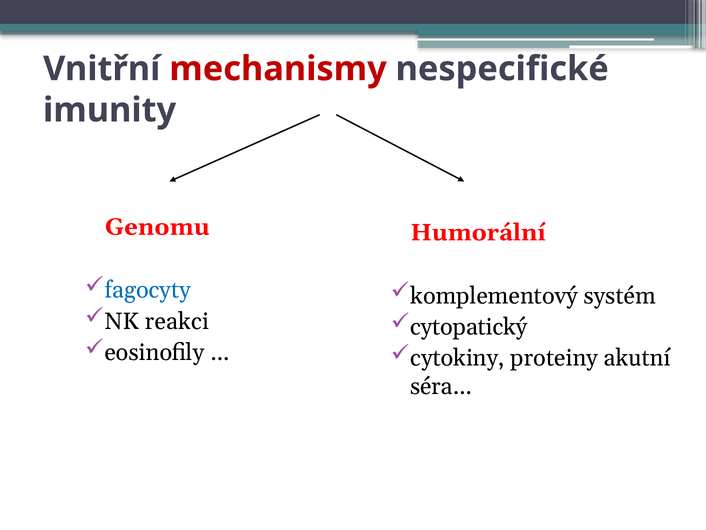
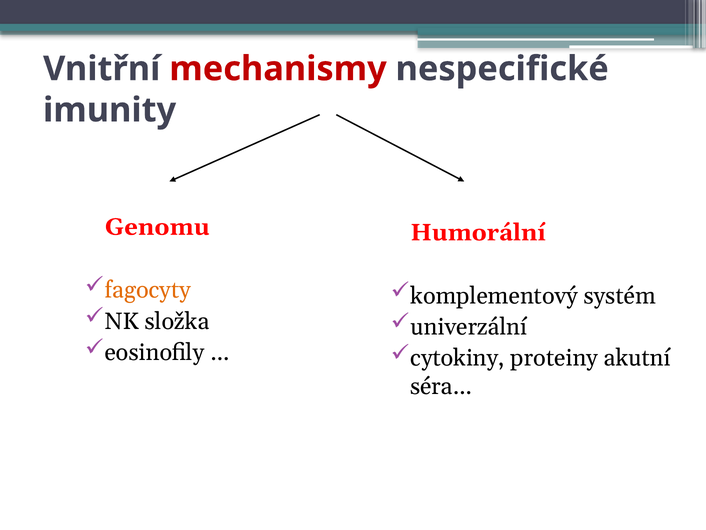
fagocyty colour: blue -> orange (148, 290)
reakci: reakci -> složka (177, 321)
cytopatický: cytopatický -> univerzální (469, 327)
